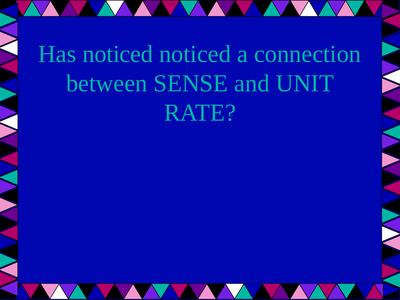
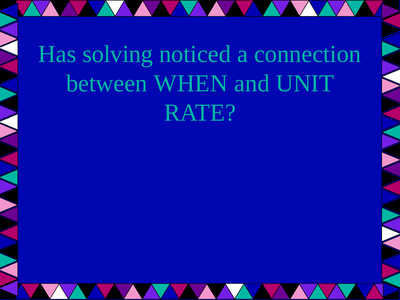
Has noticed: noticed -> solving (118, 54)
SENSE: SENSE -> WHEN (191, 83)
